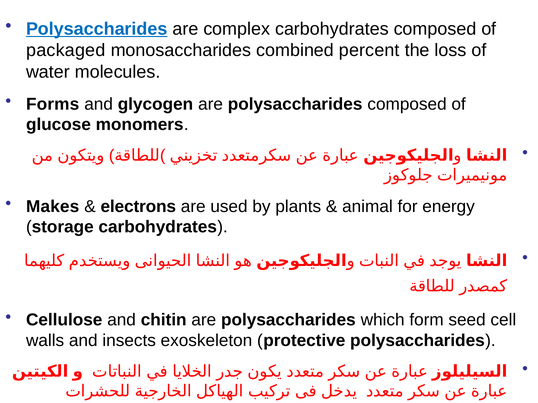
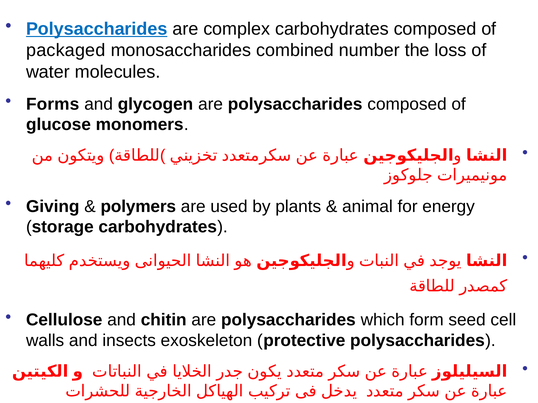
percent: percent -> number (369, 50)
Makes: Makes -> Giving (53, 207)
electrons: electrons -> polymers (138, 207)
